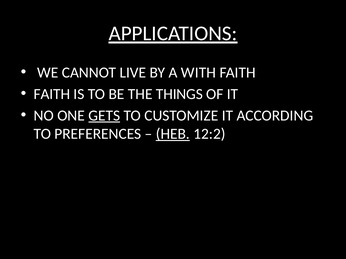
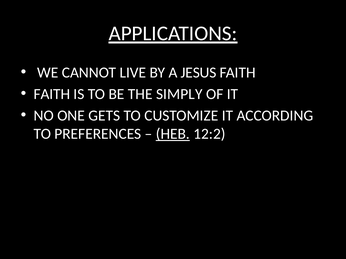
WITH: WITH -> JESUS (199, 73)
THINGS: THINGS -> SIMPLY (179, 94)
GETS underline: present -> none (104, 116)
